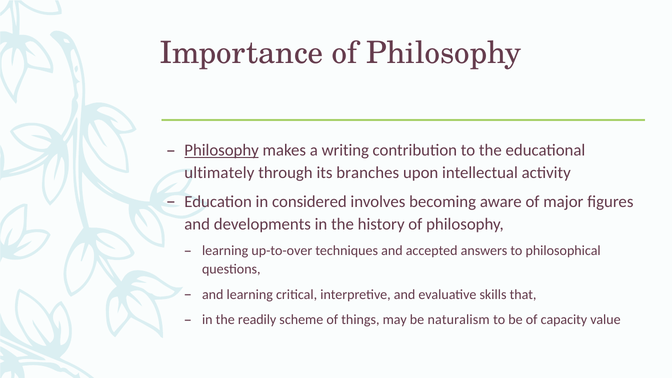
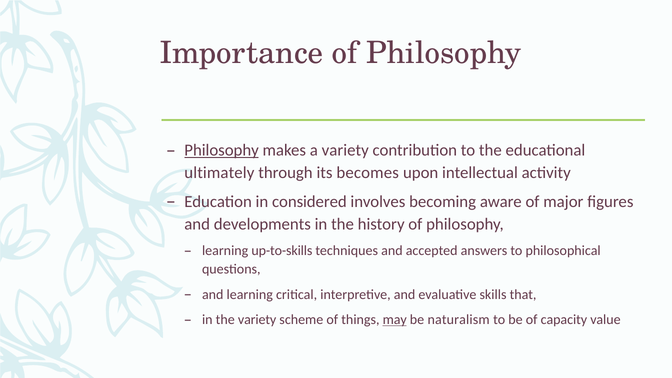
a writing: writing -> variety (345, 150)
branches: branches -> becomes (368, 173)
up-to-over: up-to-over -> up-to-skills (282, 251)
the readily: readily -> variety (257, 320)
may underline: none -> present (395, 320)
